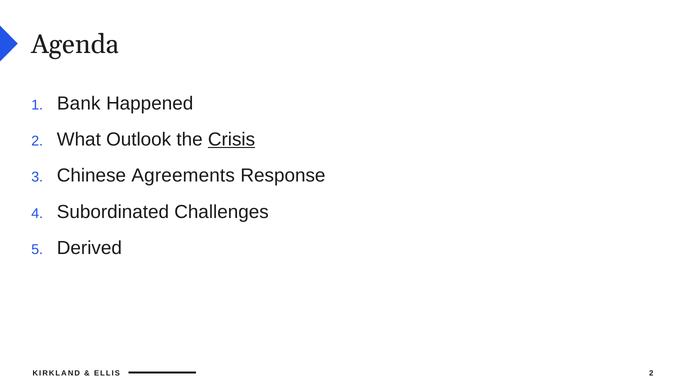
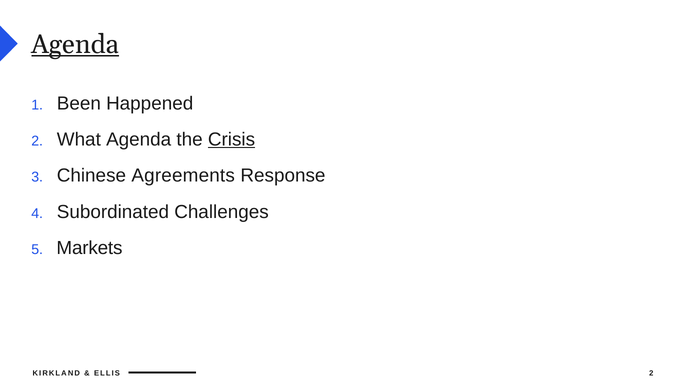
Agenda underline: none -> present (75, 45)
Bank: Bank -> Been (79, 103)
What Outlook: Outlook -> Agenda (139, 140)
Derived: Derived -> Markets (89, 248)
